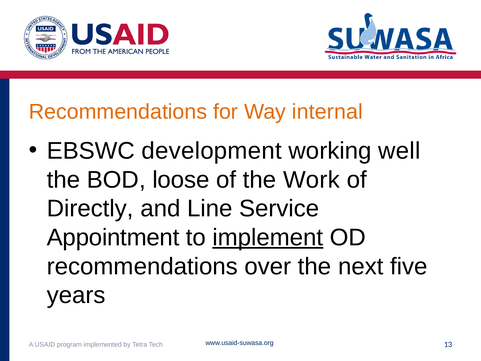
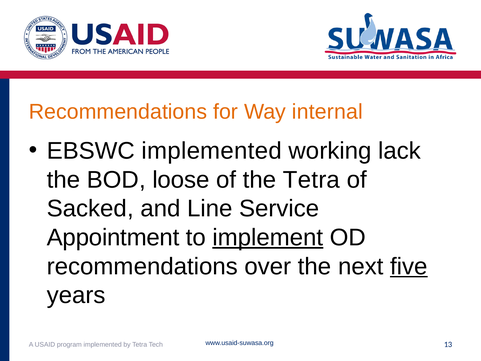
EBSWC development: development -> implemented (212, 151)
well: well -> lack (399, 151)
the Work: Work -> Tetra (311, 180)
Directly: Directly -> Sacked (90, 209)
five underline: none -> present (409, 266)
